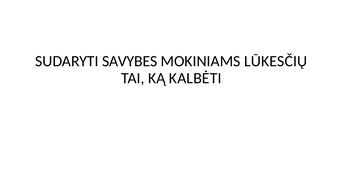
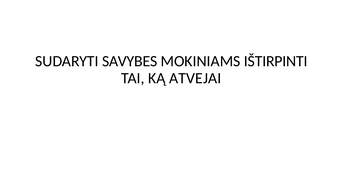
LŪKESČIŲ: LŪKESČIŲ -> IŠTIRPINTI (276, 61)
KALBĖTI: KALBĖTI -> ATVEJAI (195, 78)
